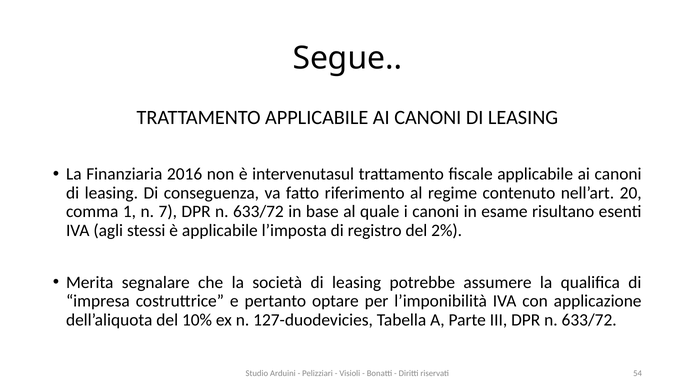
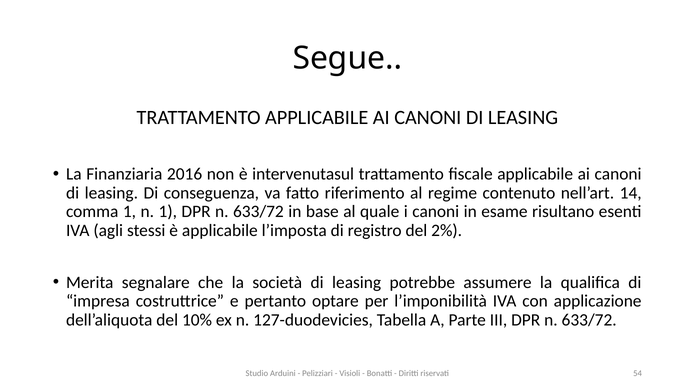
20: 20 -> 14 (631, 193)
n 7: 7 -> 1 (168, 212)
